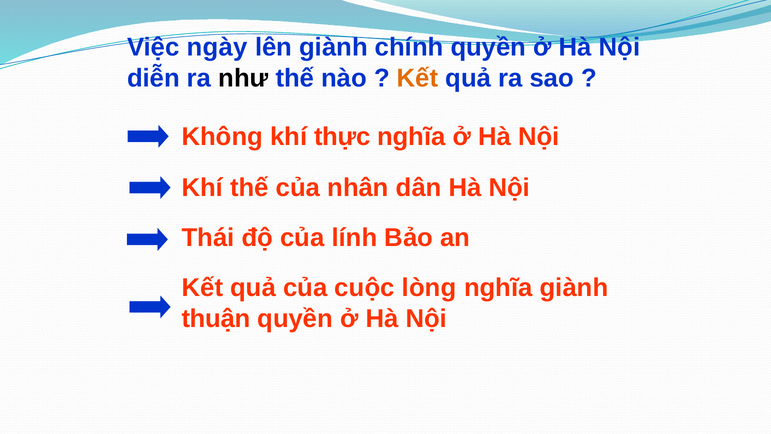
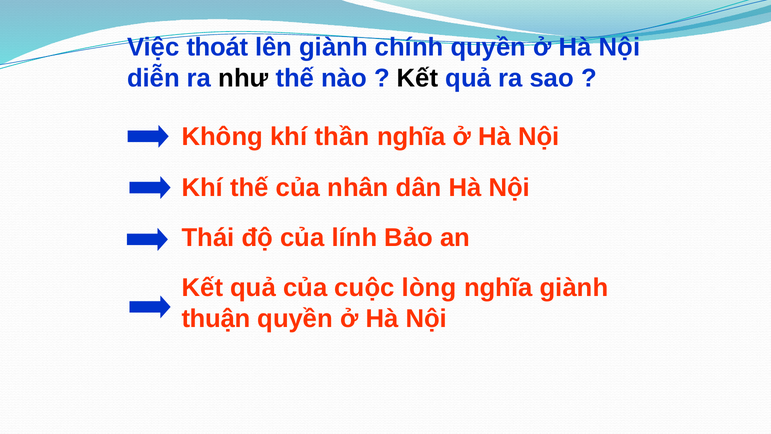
ngày: ngày -> thoát (217, 47)
Kết colour: orange -> black (418, 78)
thực: thực -> thần (342, 137)
